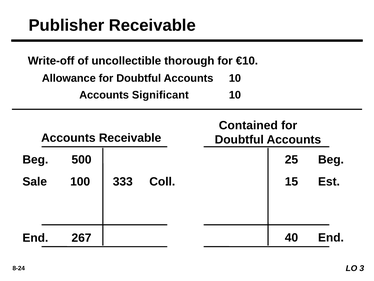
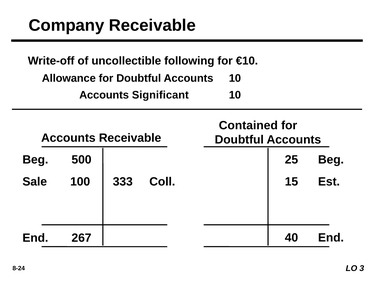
Publisher: Publisher -> Company (66, 25)
thorough: thorough -> following (189, 61)
